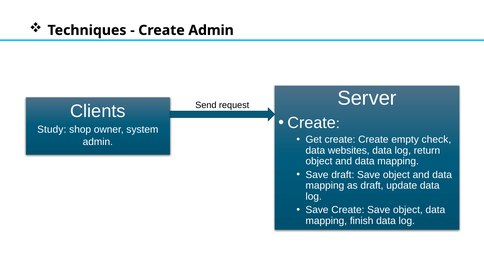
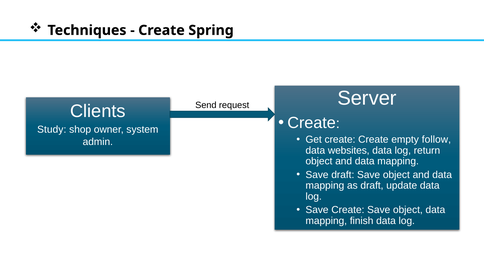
Create Admin: Admin -> Spring (211, 30)
check: check -> follow (436, 140)
